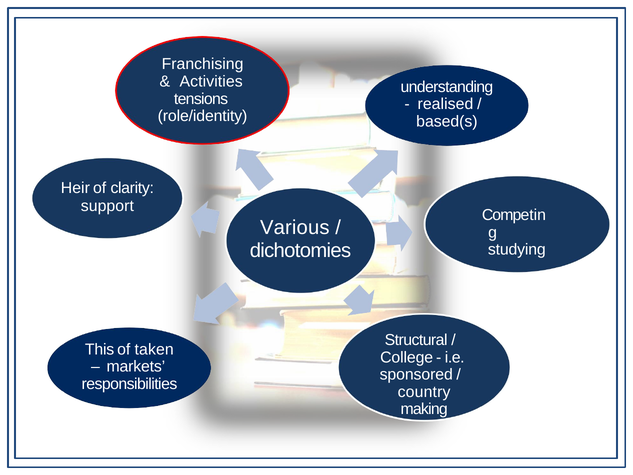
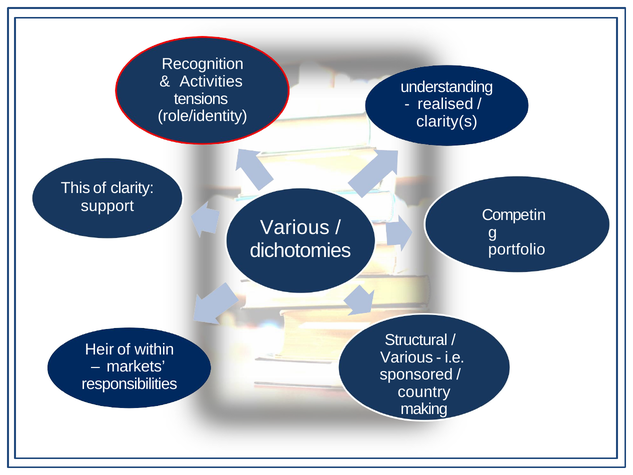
Franchising: Franchising -> Recognition (203, 64)
based(s: based(s -> clarity(s (447, 121)
Heir: Heir -> This (75, 188)
studying: studying -> portfolio (517, 250)
This: This -> Heir (99, 349)
taken: taken -> within (154, 349)
College: College -> Various (407, 357)
